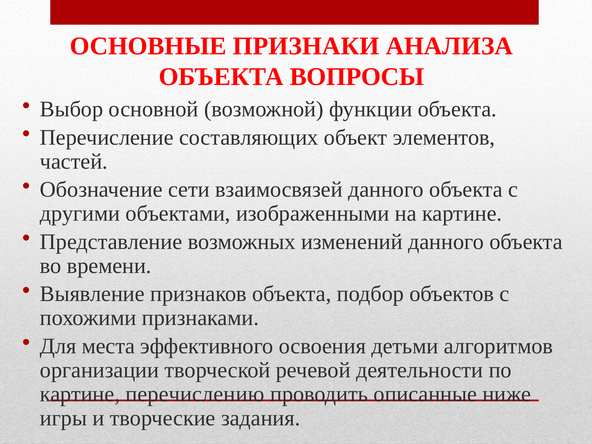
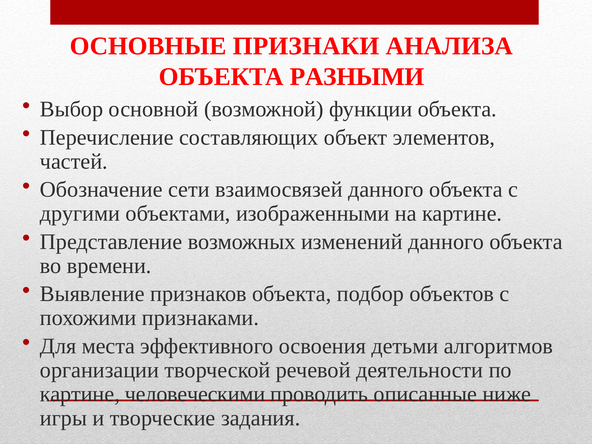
ВОПРОСЫ: ВОПРОСЫ -> РАЗНЫМИ (357, 77)
перечислению: перечислению -> человеческими (195, 394)
